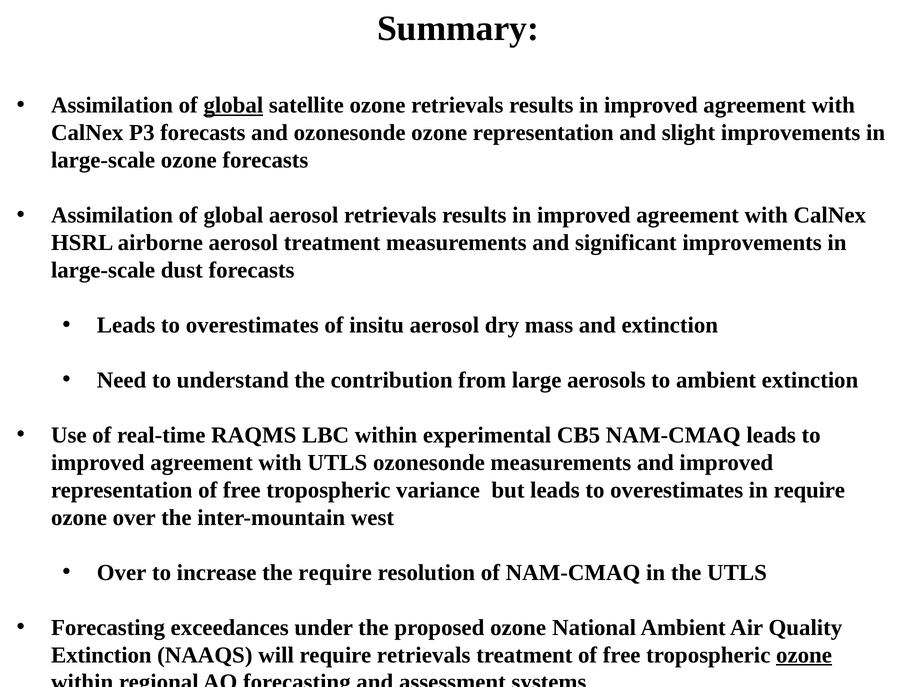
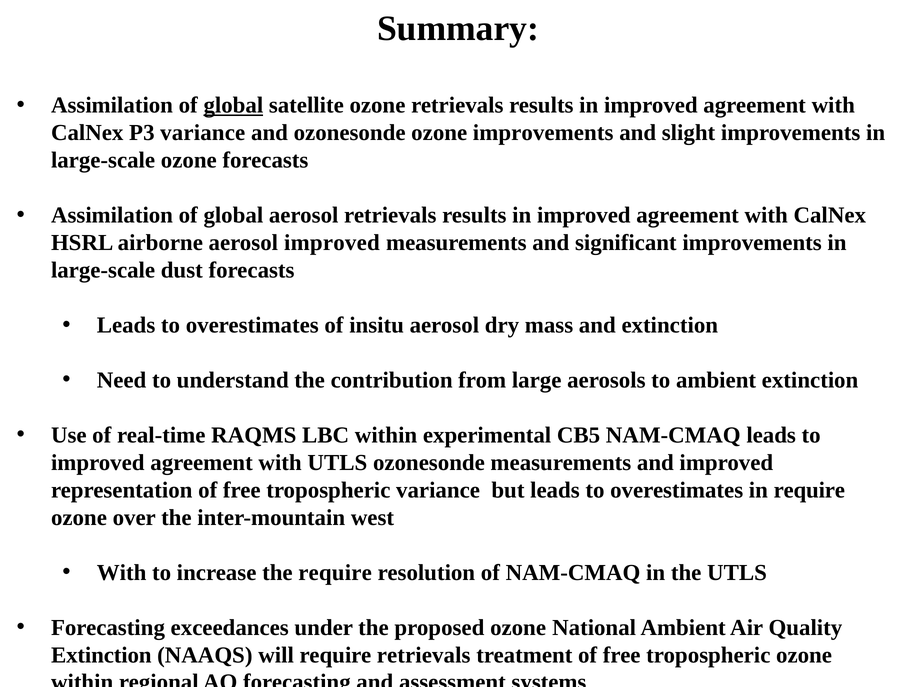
P3 forecasts: forecasts -> variance (203, 133)
ozone representation: representation -> improvements (543, 133)
aerosol treatment: treatment -> improved (332, 243)
Over: Over -> With (122, 573)
ozone underline: present -> none (804, 655)
